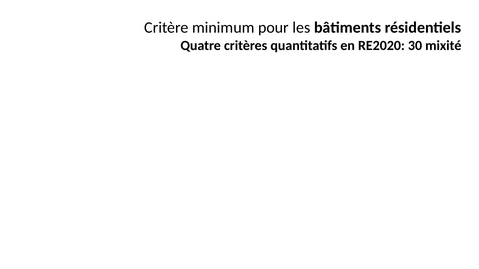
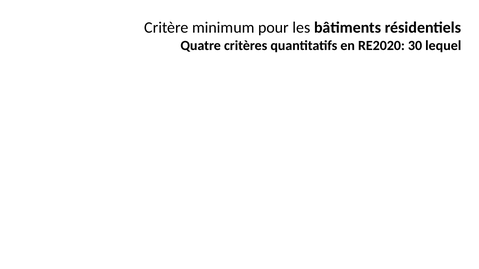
mixité: mixité -> lequel (443, 46)
